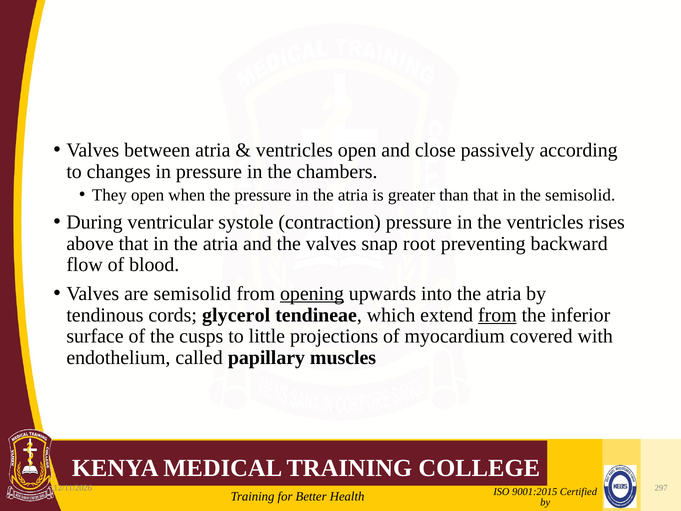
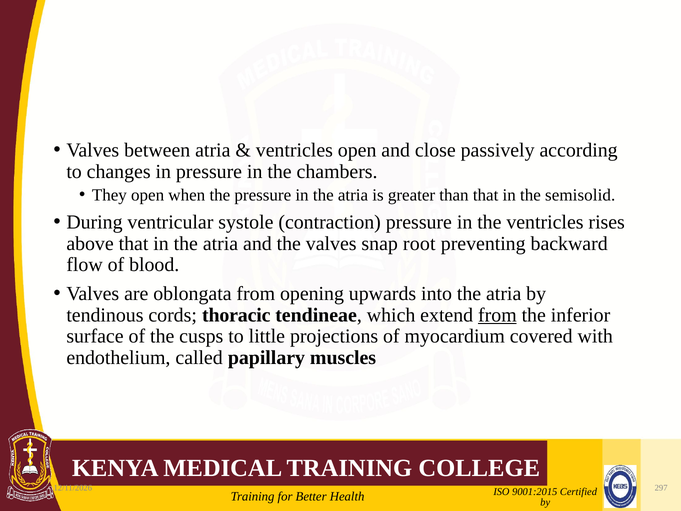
are semisolid: semisolid -> oblongata (192, 293)
opening underline: present -> none (312, 293)
glycerol: glycerol -> thoracic (236, 315)
